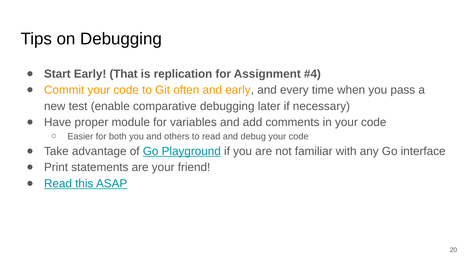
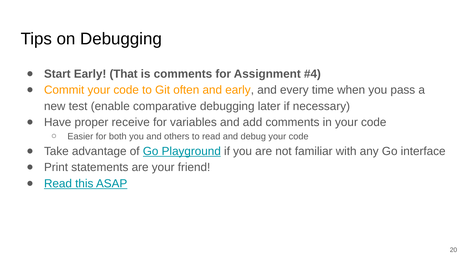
is replication: replication -> comments (183, 74)
module: module -> receive (131, 122)
